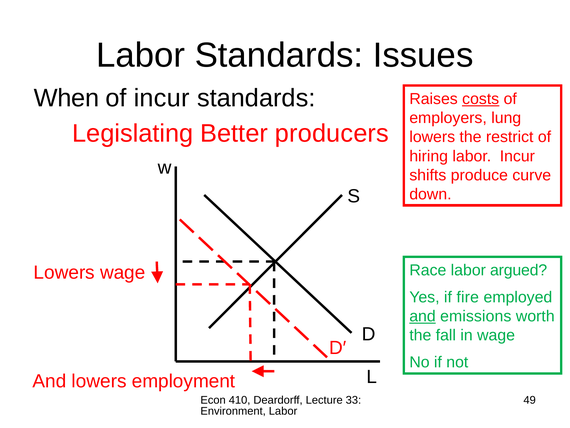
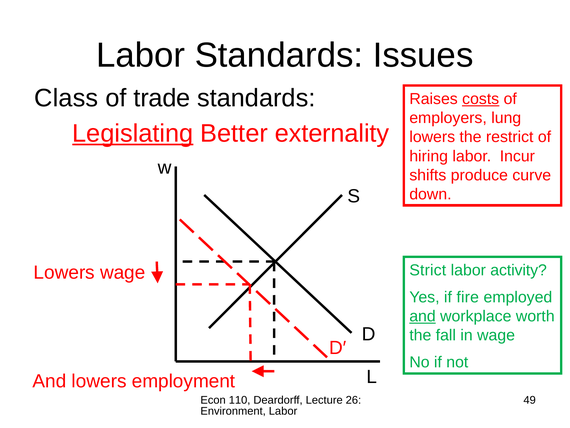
When: When -> Class (66, 98)
of incur: incur -> trade (162, 98)
Legislating underline: none -> present (133, 133)
producers: producers -> externality (332, 133)
Race: Race -> Strict (428, 270)
argued: argued -> activity (519, 270)
emissions: emissions -> workplace (476, 316)
410: 410 -> 110 (240, 400)
33: 33 -> 26 (353, 400)
